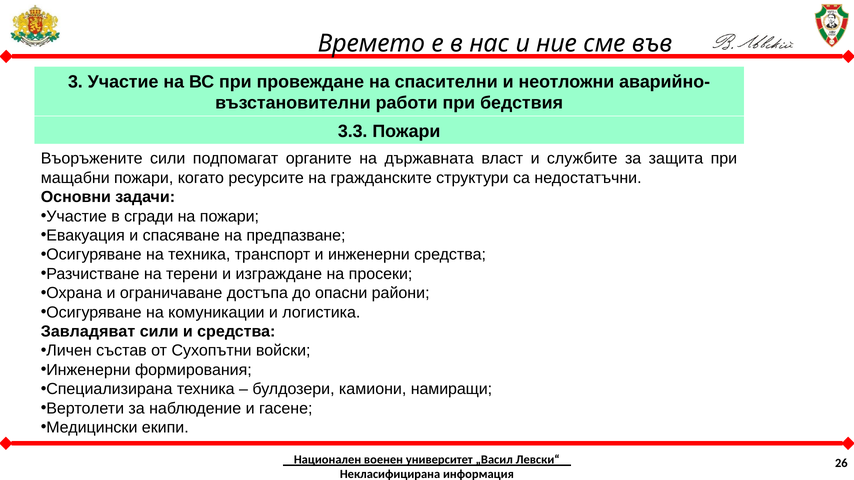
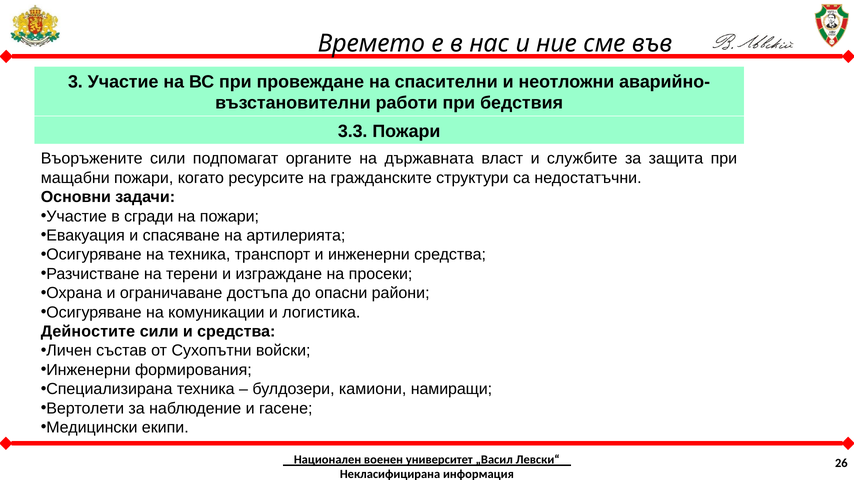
предпазване: предпазване -> артилерията (296, 236)
Завладяват: Завладяват -> Дейностите (88, 332)
